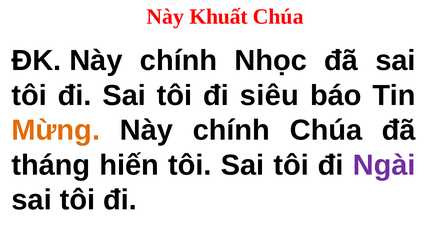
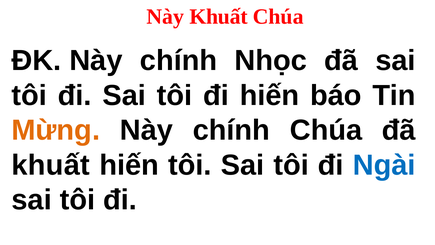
đi siêu: siêu -> hiến (270, 95)
tháng: tháng -> khuất (51, 165)
Ngài colour: purple -> blue (384, 165)
